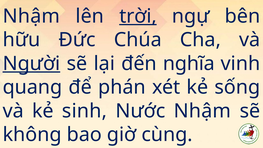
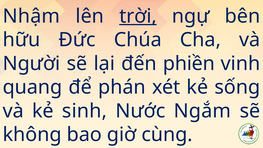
Người underline: present -> none (31, 64)
nghĩa: nghĩa -> phiền (189, 64)
Nước Nhậm: Nhậm -> Ngắm (202, 111)
